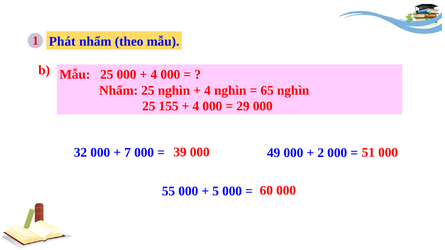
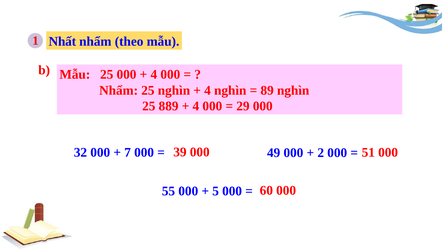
Phát: Phát -> Nhất (62, 41)
65: 65 -> 89 (267, 90)
155: 155 -> 889 (169, 106)
